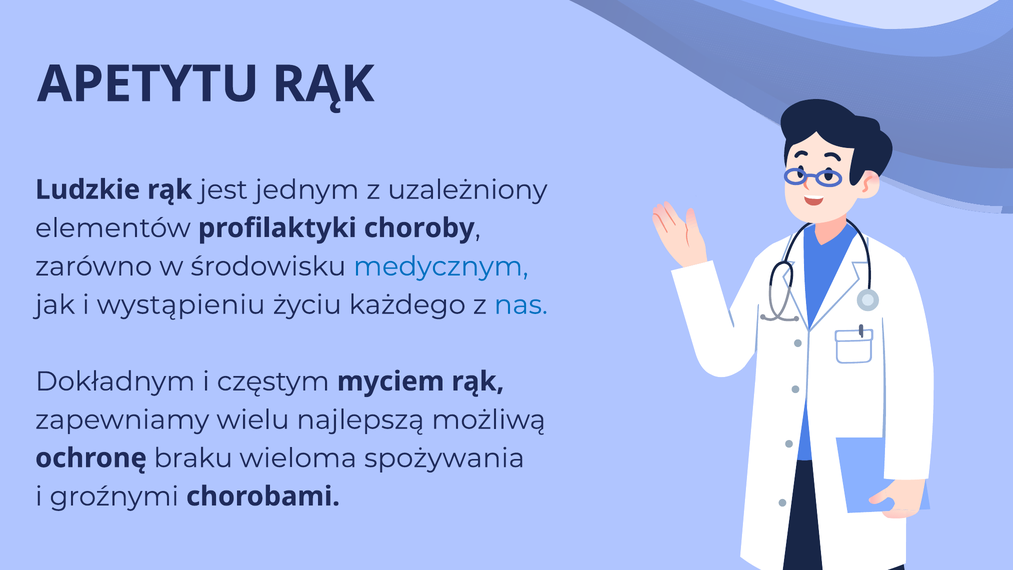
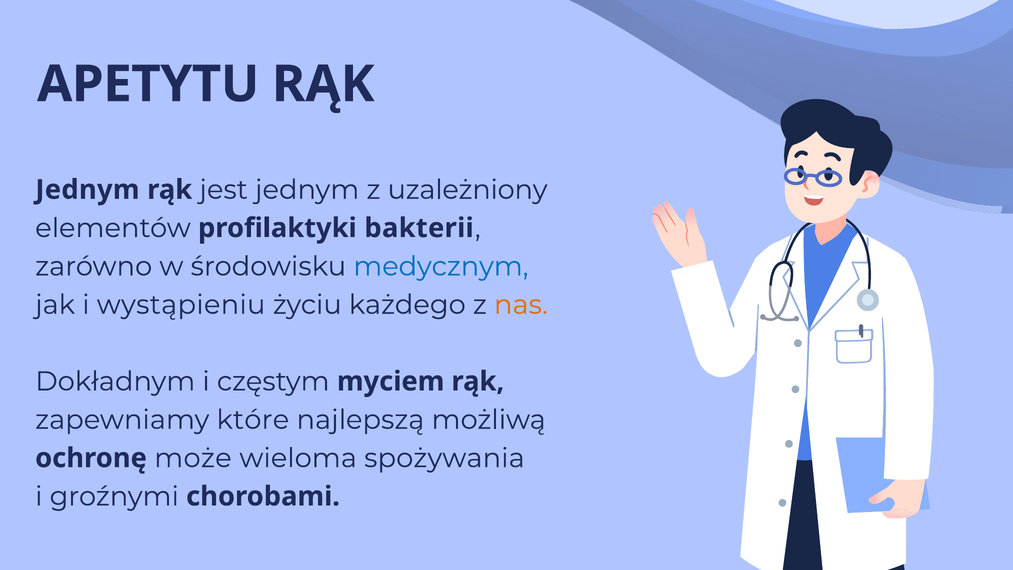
Ludzkie: Ludzkie -> Jednym (87, 190)
choroby: choroby -> bakterii (419, 228)
nas colour: blue -> orange (521, 305)
wielu: wielu -> które (253, 420)
braku: braku -> może (193, 458)
